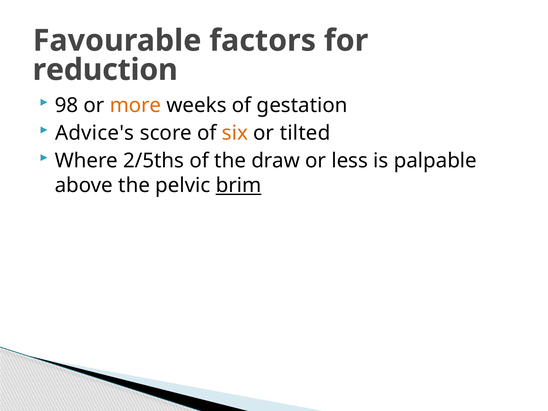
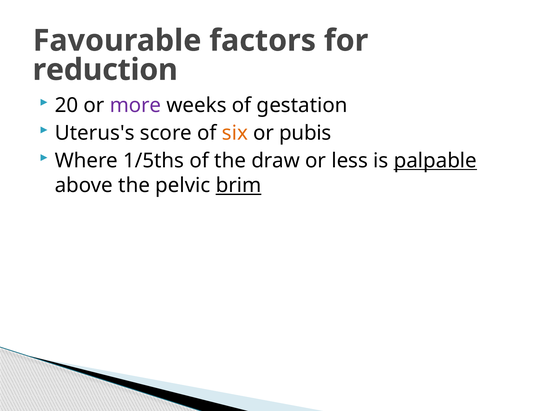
98: 98 -> 20 (66, 105)
more colour: orange -> purple (135, 105)
Advice's: Advice's -> Uterus's (95, 133)
tilted: tilted -> pubis (305, 133)
2/5ths: 2/5ths -> 1/5ths (154, 161)
palpable underline: none -> present (435, 161)
